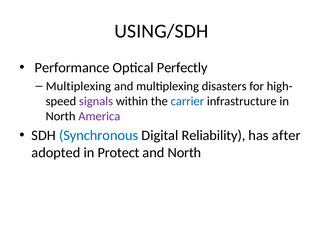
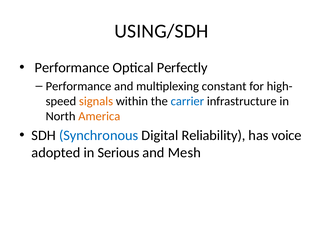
Multiplexing: Multiplexing -> Performance (78, 86)
disasters: disasters -> constant (224, 86)
signals colour: purple -> orange (96, 101)
America colour: purple -> orange (99, 116)
after: after -> voice (287, 136)
Protect: Protect -> Serious (119, 153)
and North: North -> Mesh (184, 153)
